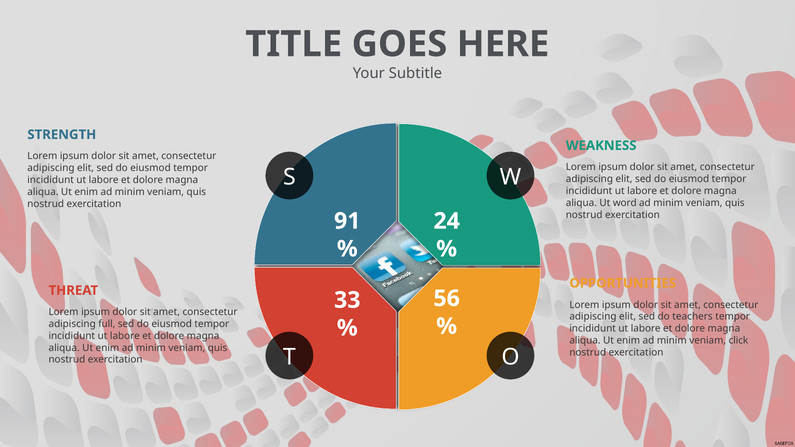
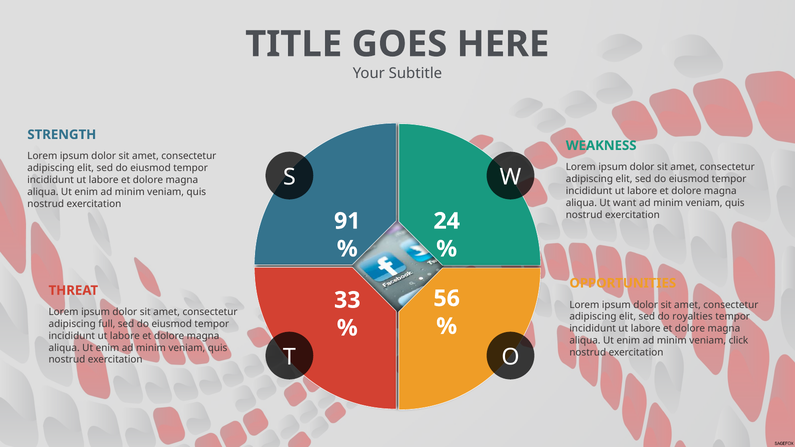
word: word -> want (625, 203)
teachers: teachers -> royalties (693, 317)
